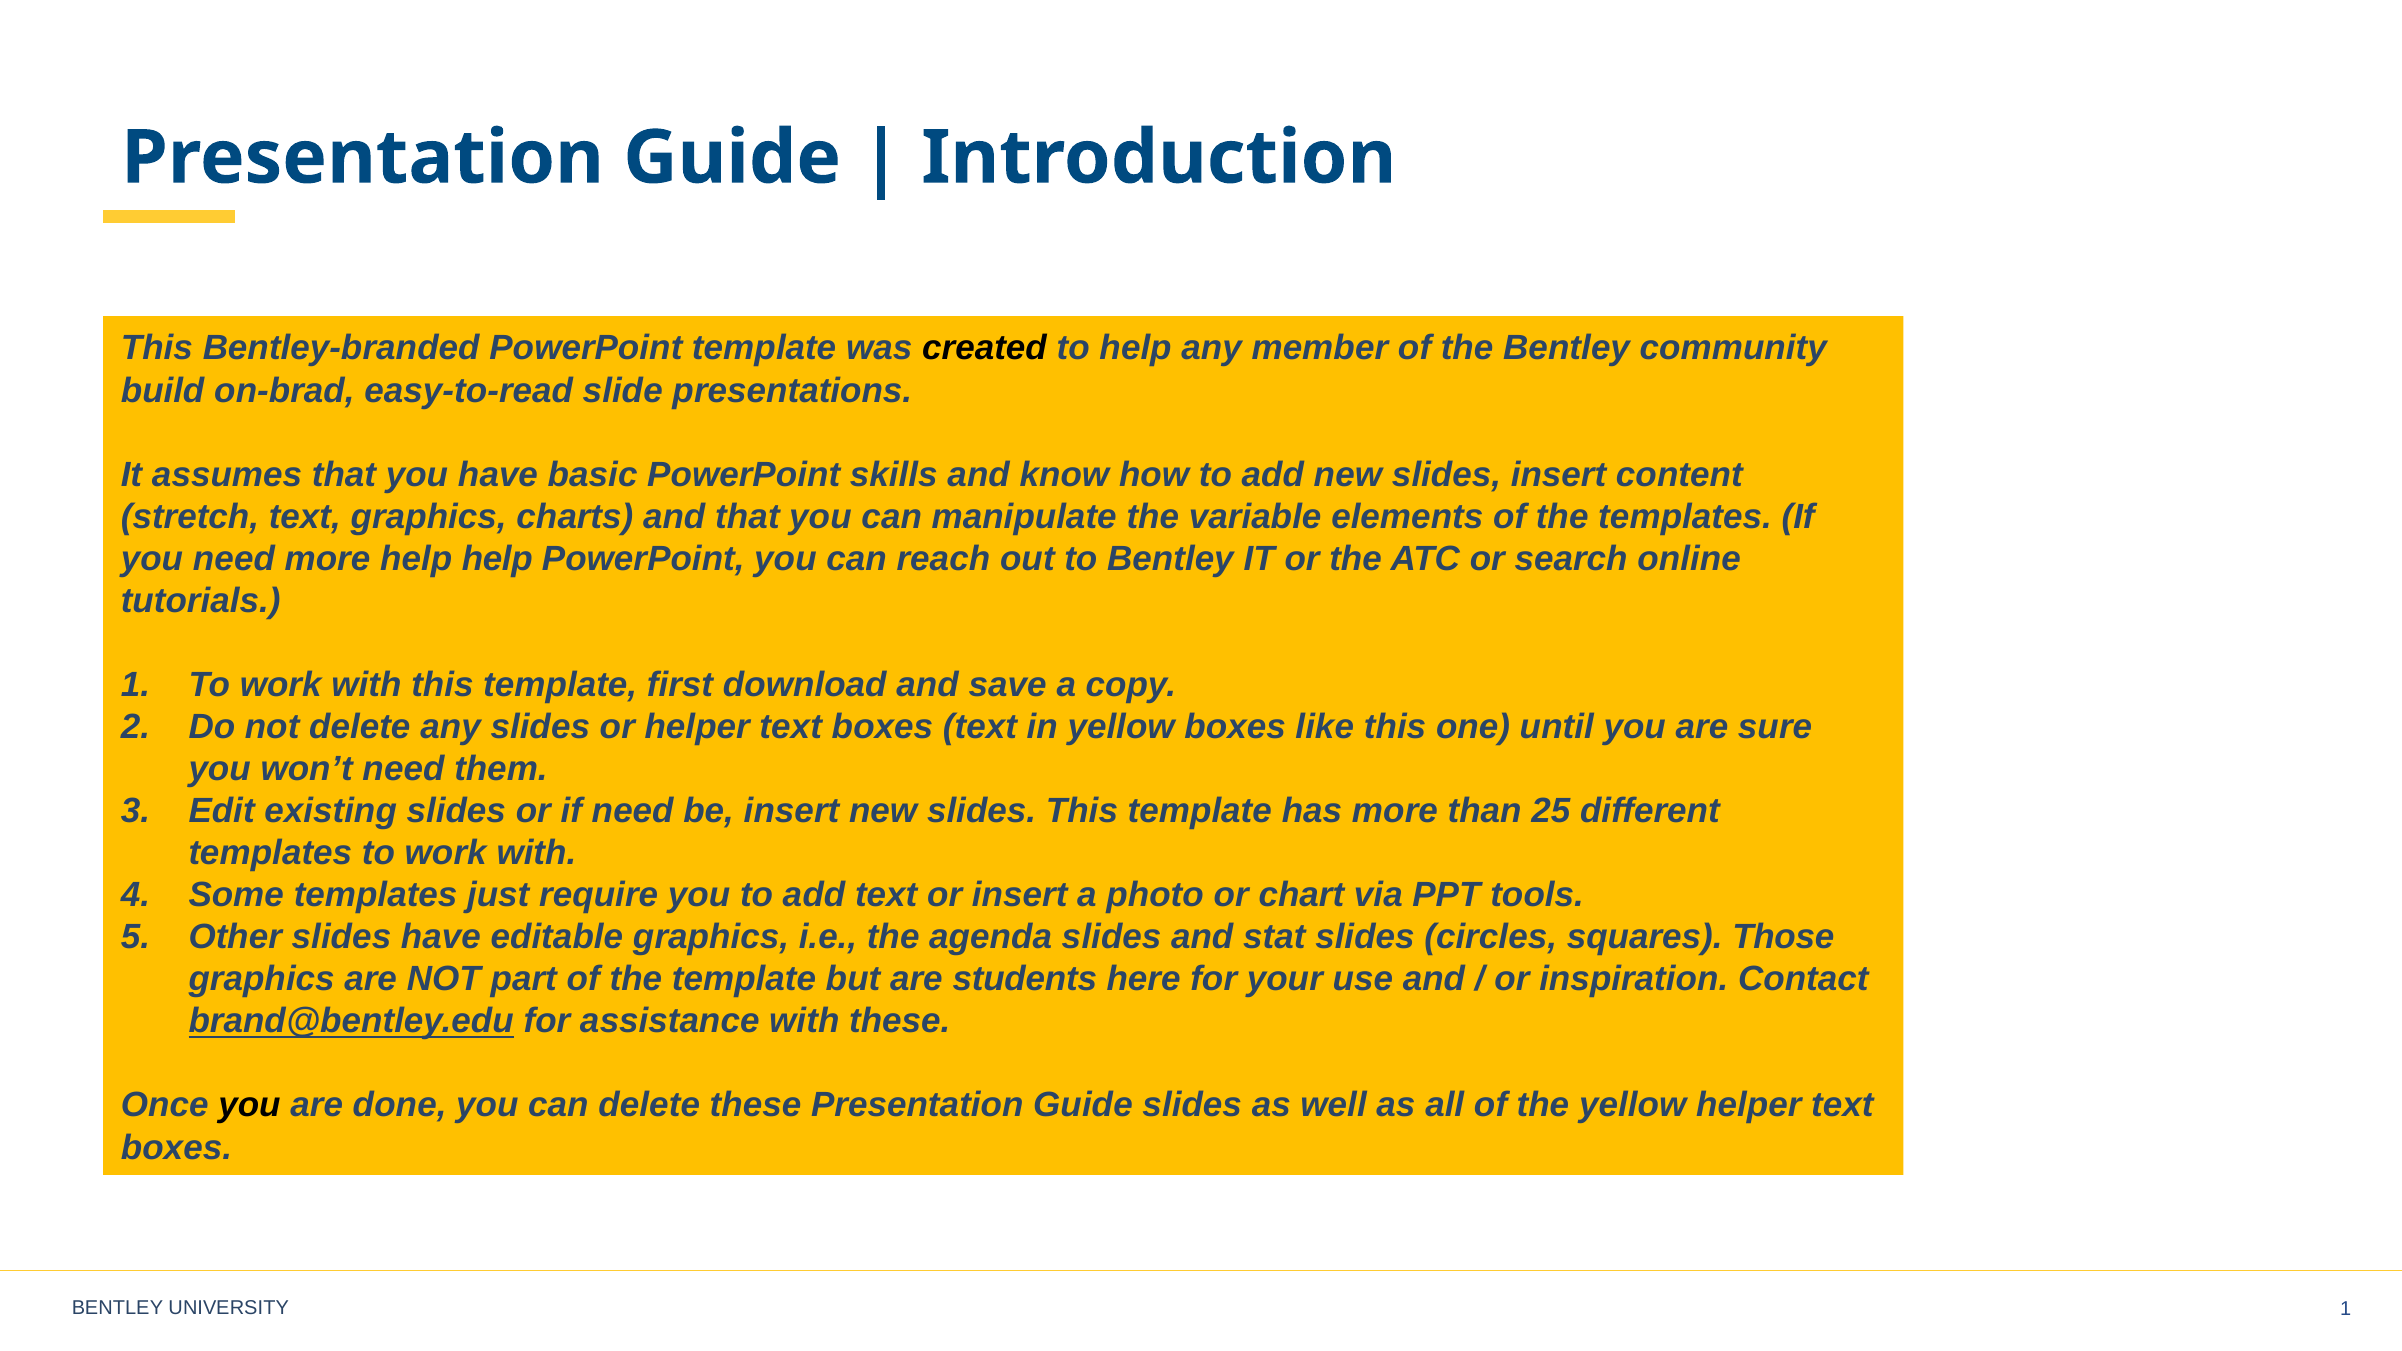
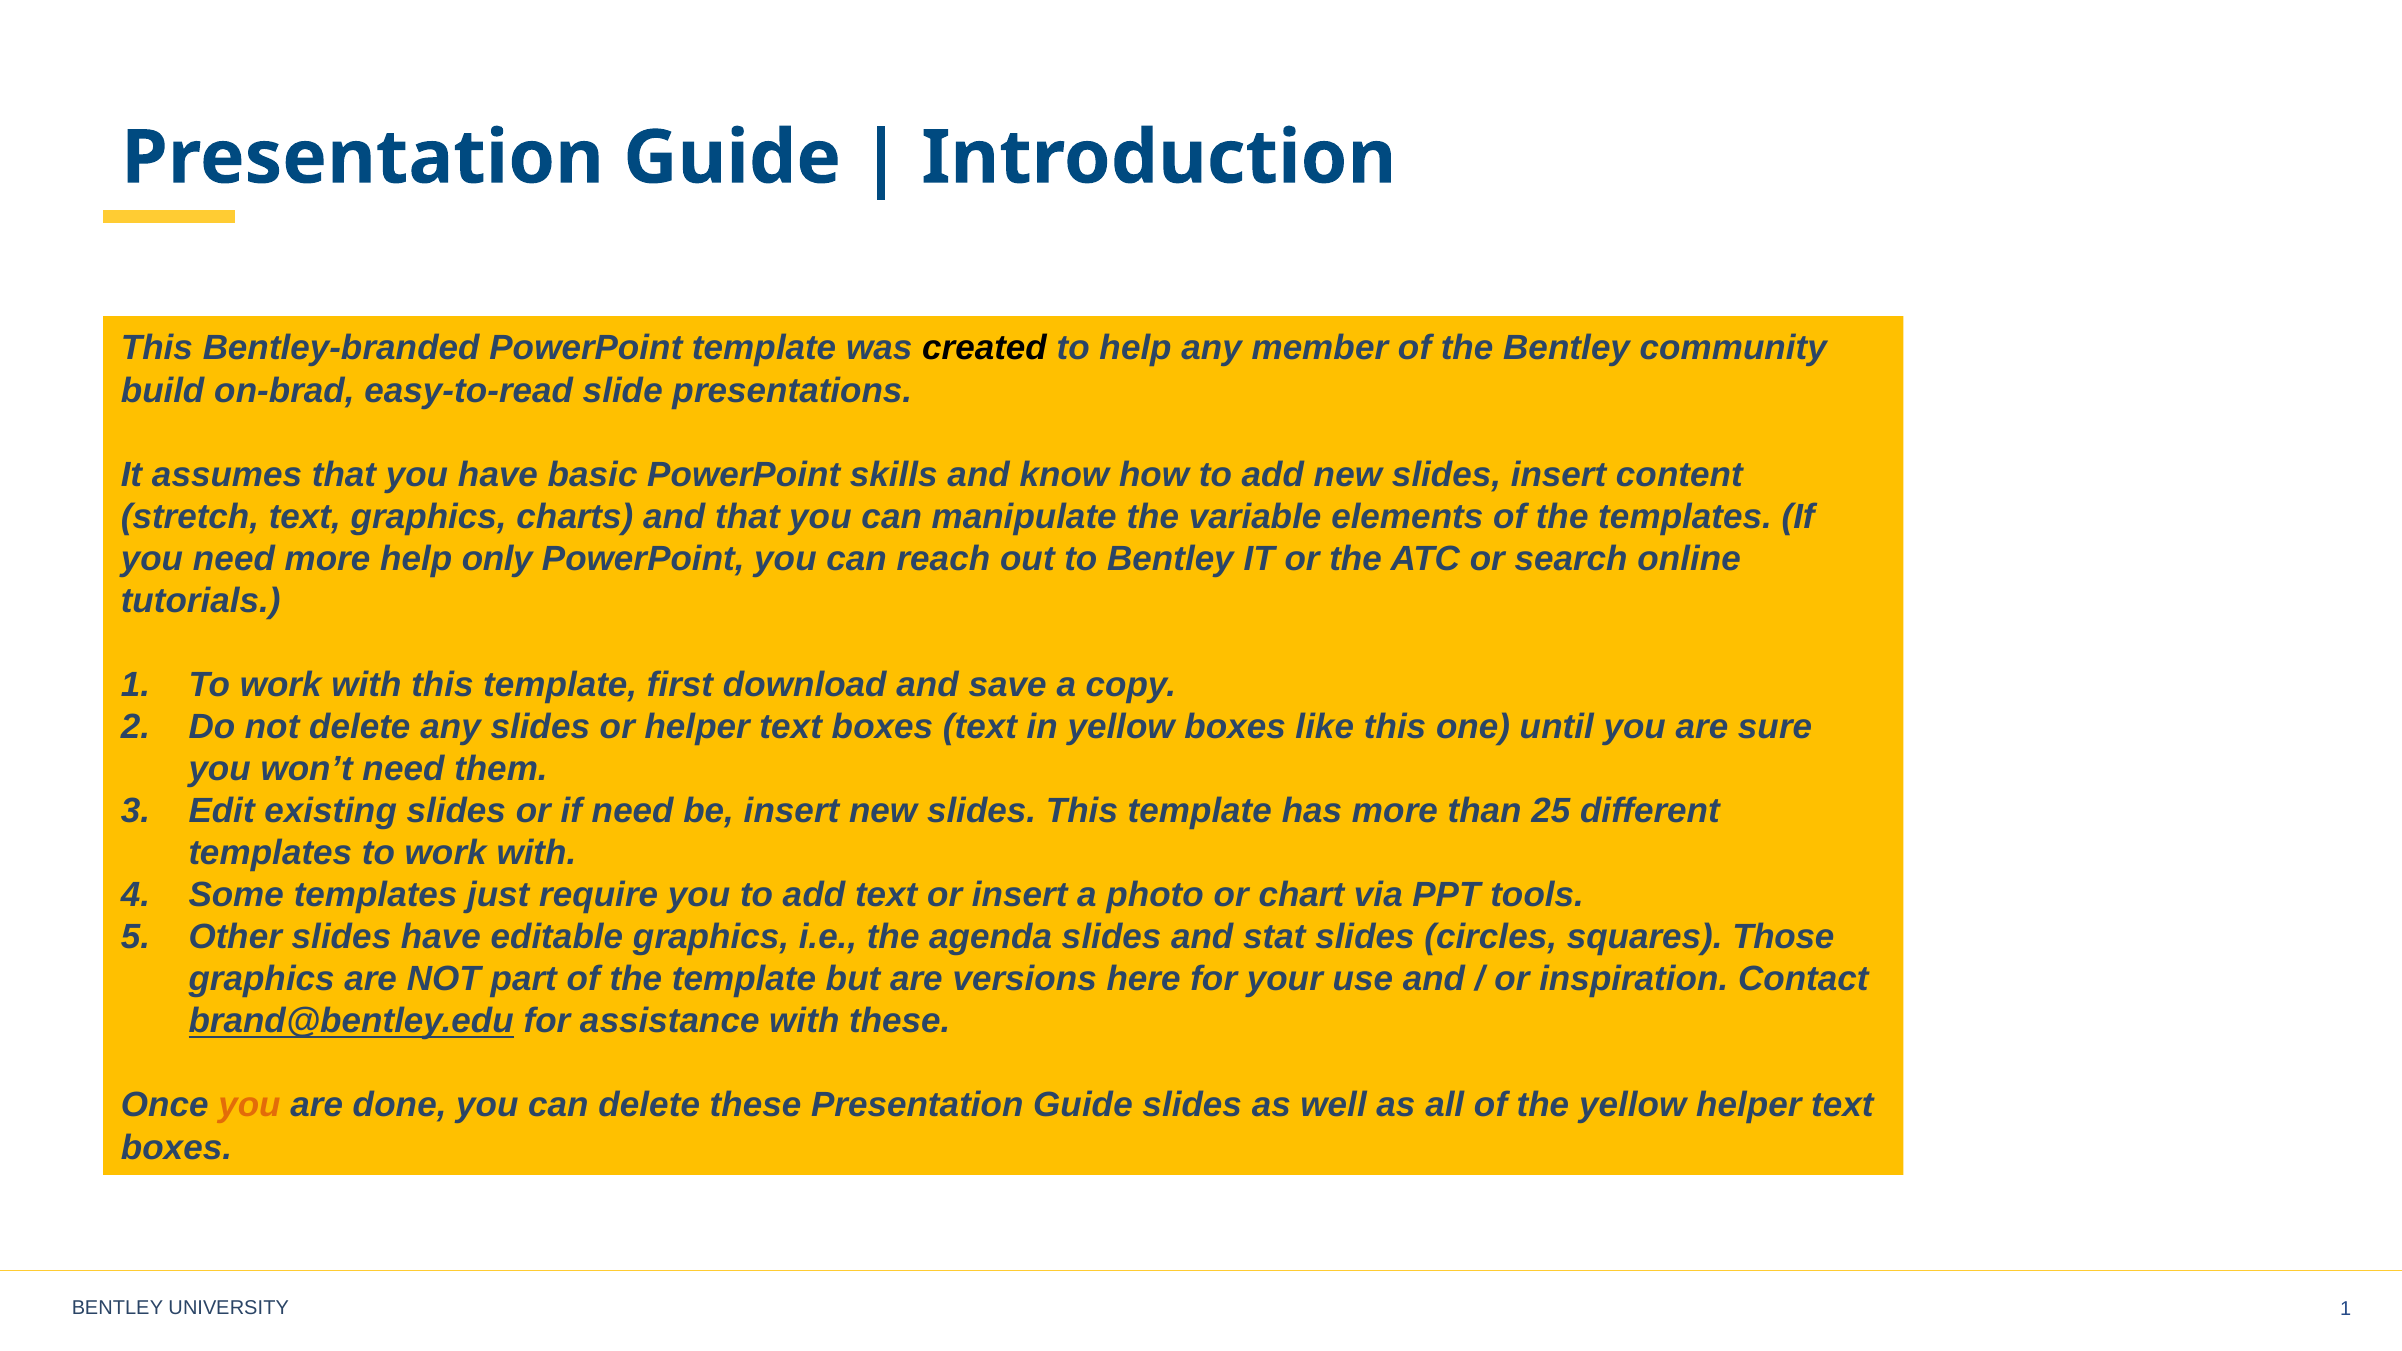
help help: help -> only (497, 559)
students: students -> versions (1025, 979)
you colour: black -> orange (249, 1105)
